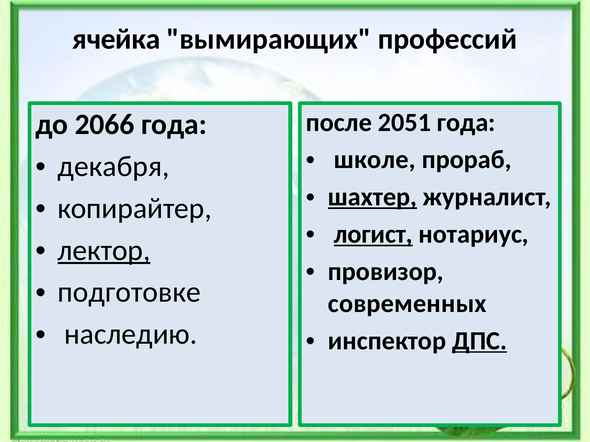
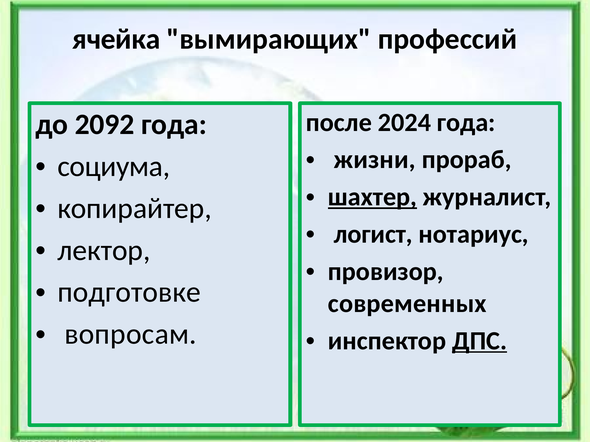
2051: 2051 -> 2024 (404, 123)
2066: 2066 -> 2092 (105, 125)
школе: школе -> жизни (375, 160)
декабря: декабря -> социума (114, 167)
логист underline: present -> none (373, 234)
лектор underline: present -> none (104, 251)
наследию: наследию -> вопросам (131, 335)
